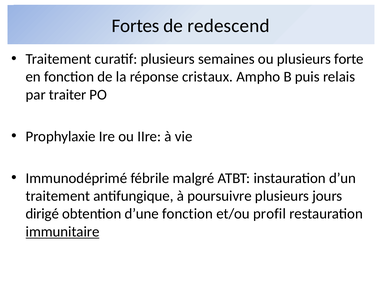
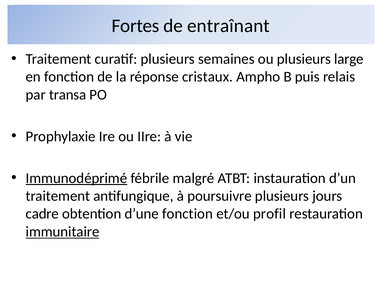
redescend: redescend -> entraînant (228, 26)
forte: forte -> large (349, 59)
traiter: traiter -> transa (68, 95)
Immunodéprimé underline: none -> present (76, 178)
dirigé: dirigé -> cadre (42, 213)
